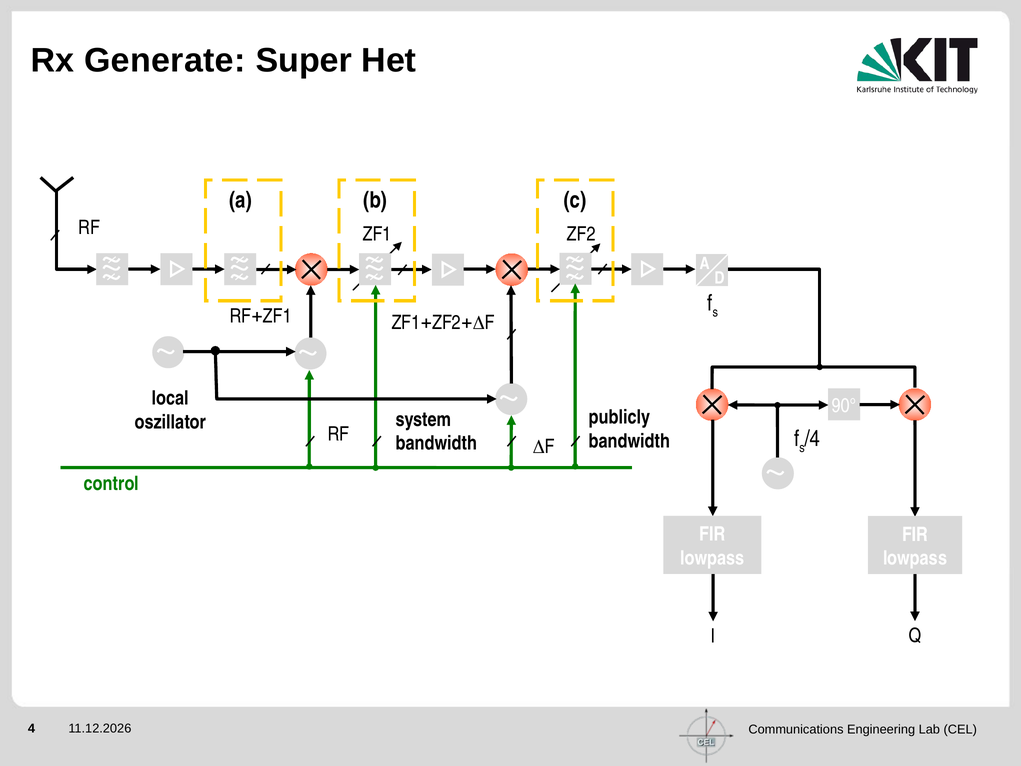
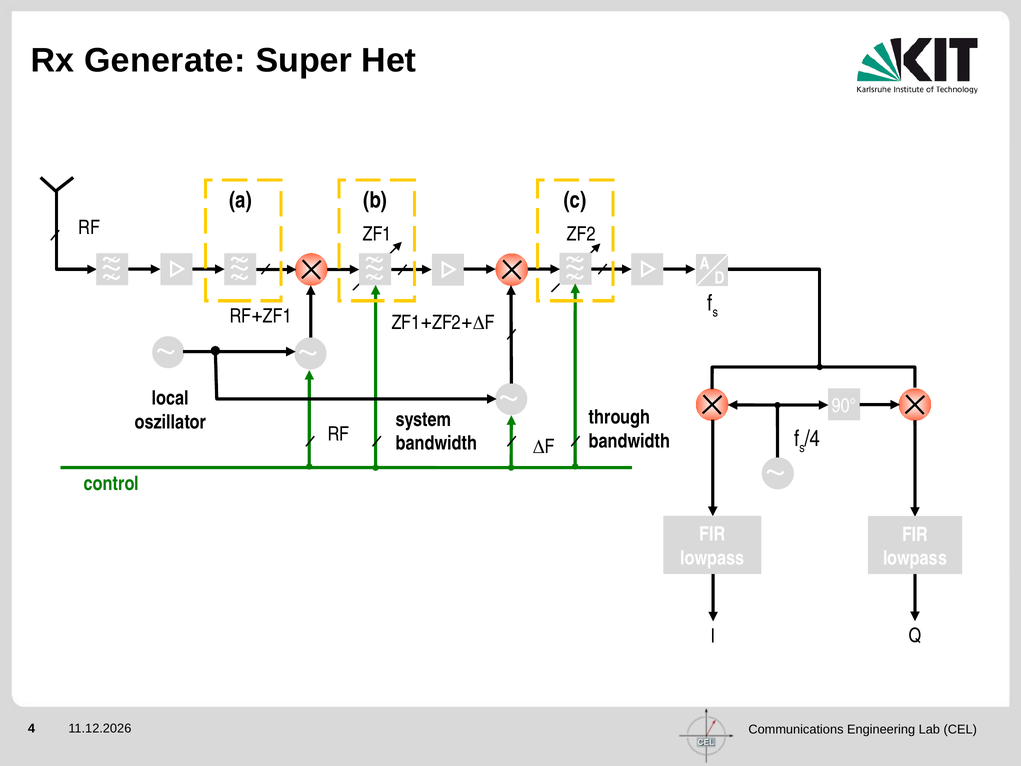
publicly: publicly -> through (620, 417)
